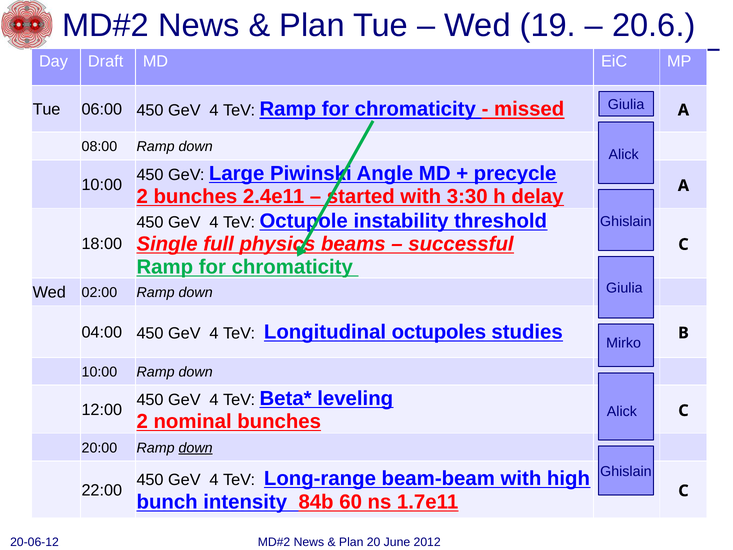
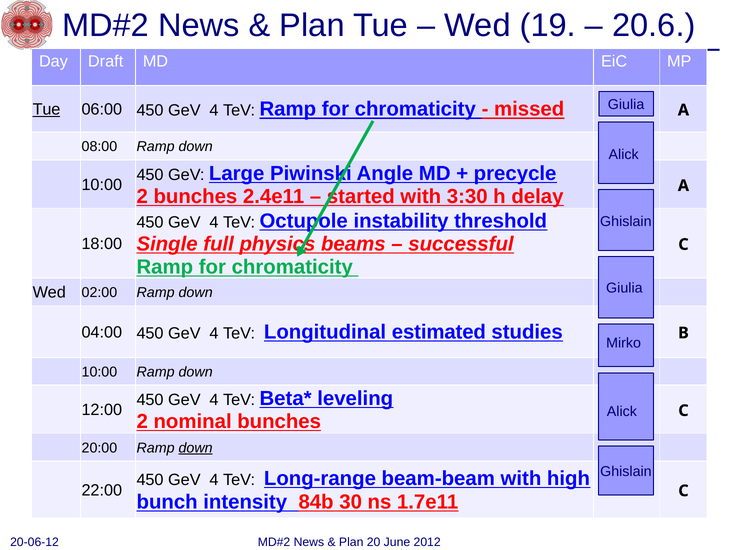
Tue underline: none -> present (46, 109)
octupoles: octupoles -> estimated (439, 332)
60: 60 -> 30 (351, 502)
